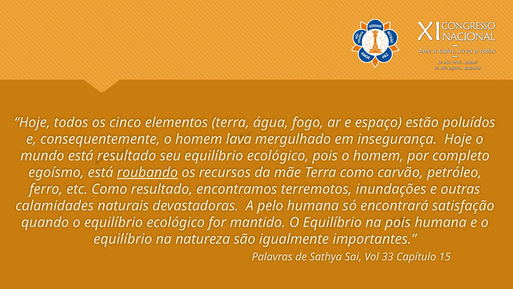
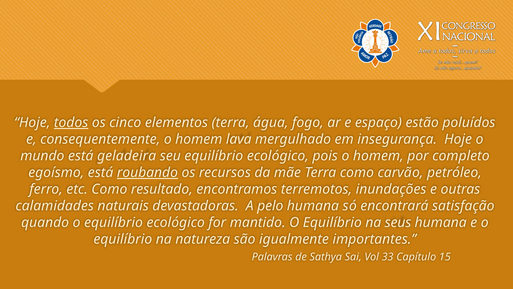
todos underline: none -> present (71, 122)
está resultado: resultado -> geladeira (127, 156)
na pois: pois -> seus (398, 222)
